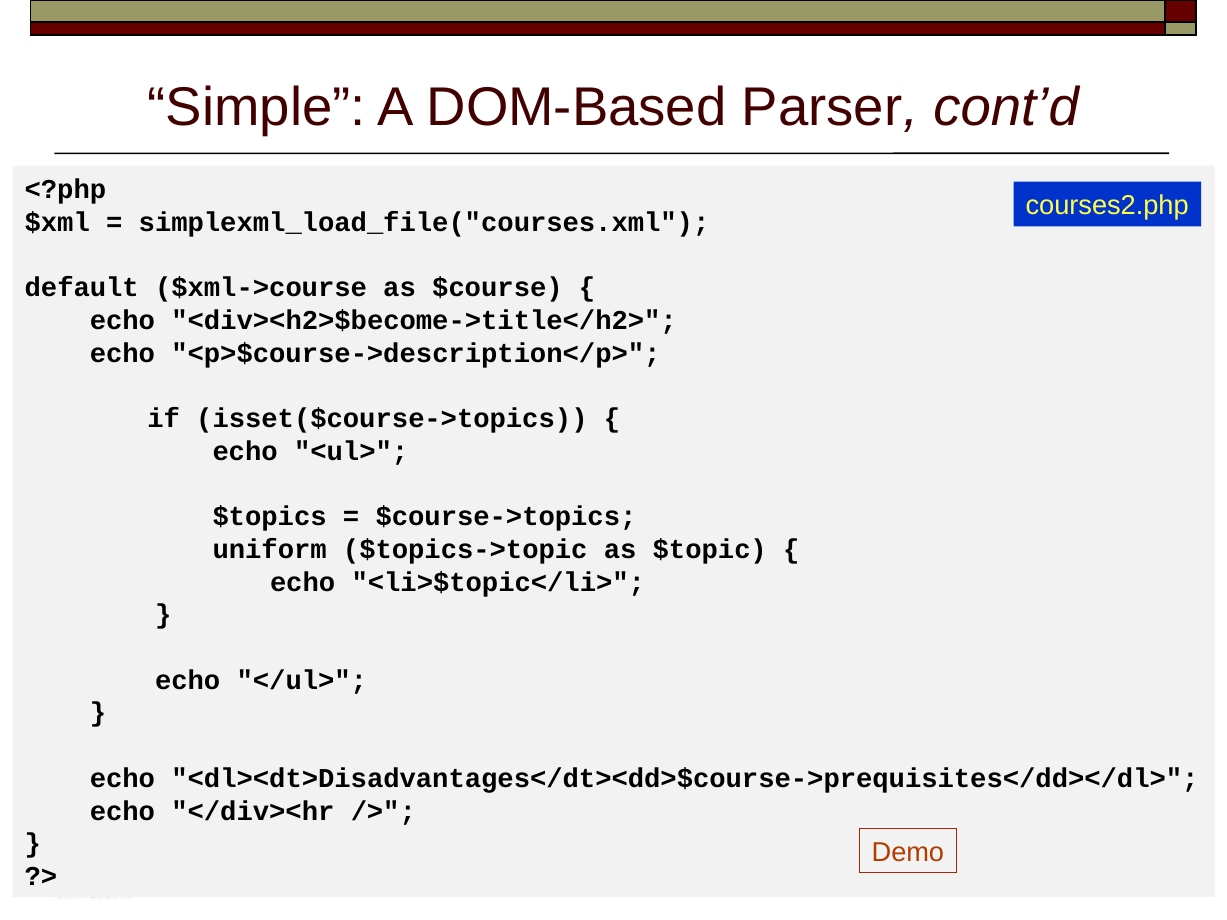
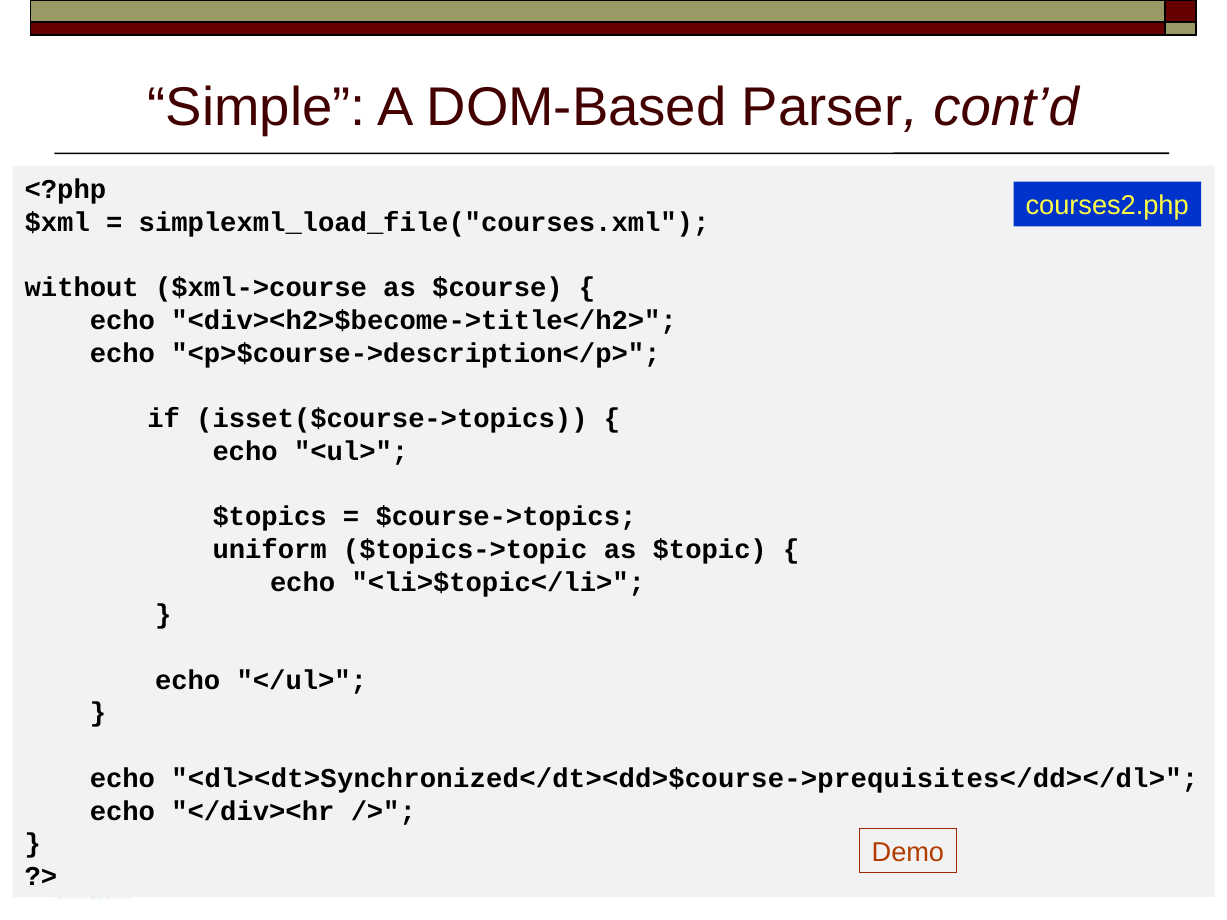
default: default -> without (82, 288)
<dl><dt>Disadvantages</dt><dd>$course->prequisites</dd></dl>: <dl><dt>Disadvantages</dt><dd>$course->prequisites</dd></dl> -> <dl><dt>Synchronized</dt><dd>$course->prequisites</dd></dl> (685, 779)
